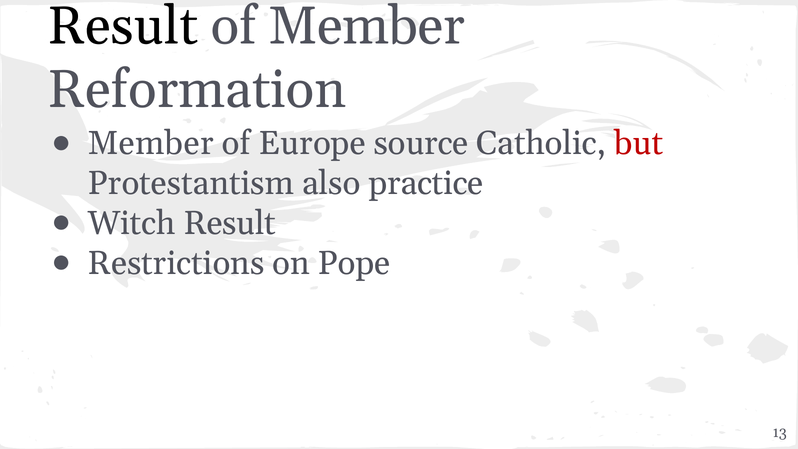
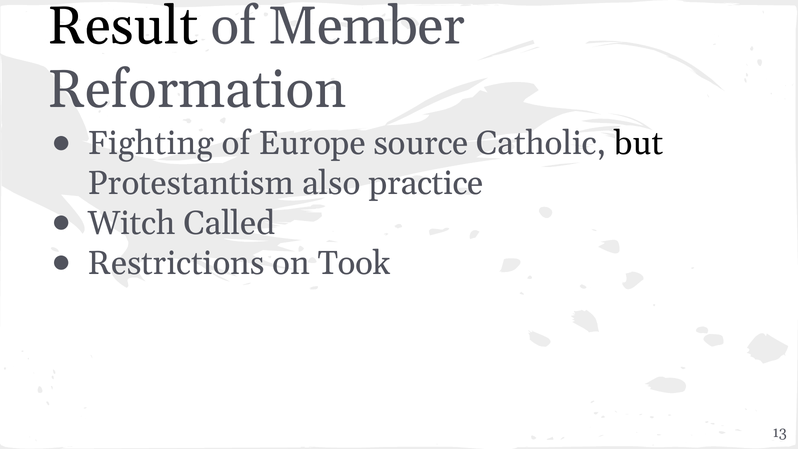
Member: Member -> Fighting (151, 143)
but colour: red -> black (639, 143)
Witch Result: Result -> Called (230, 223)
Pope: Pope -> Took (354, 263)
